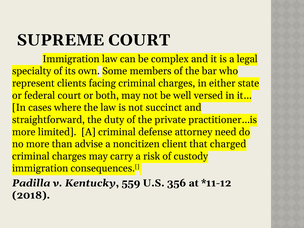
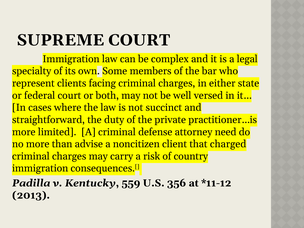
custody: custody -> country (191, 156)
2018: 2018 -> 2013 (31, 195)
